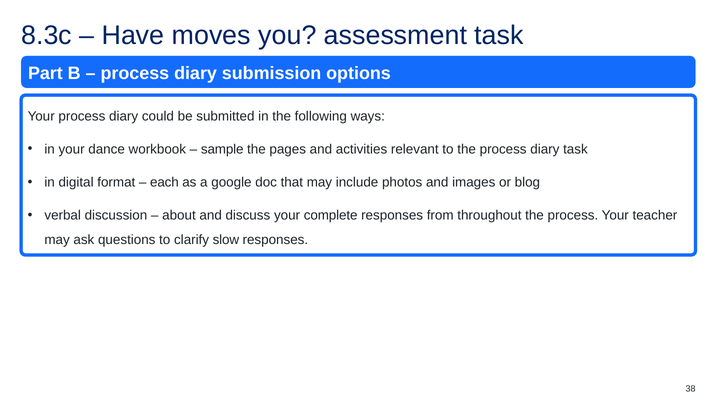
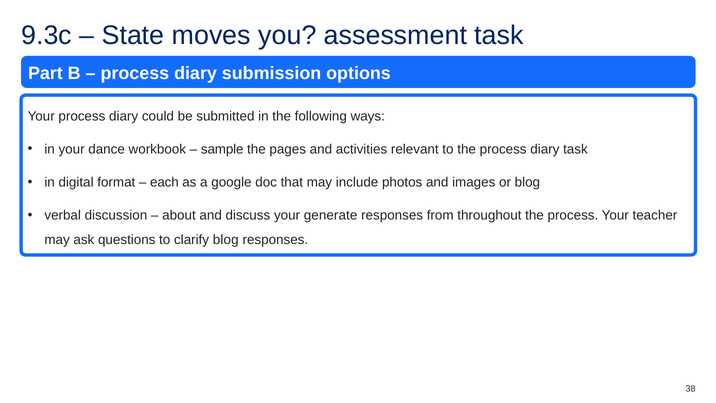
8.3c: 8.3c -> 9.3c (47, 35)
Have: Have -> State (133, 35)
complete: complete -> generate (331, 215)
clarify slow: slow -> blog (226, 240)
